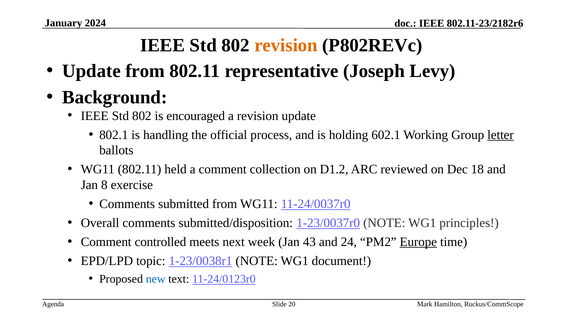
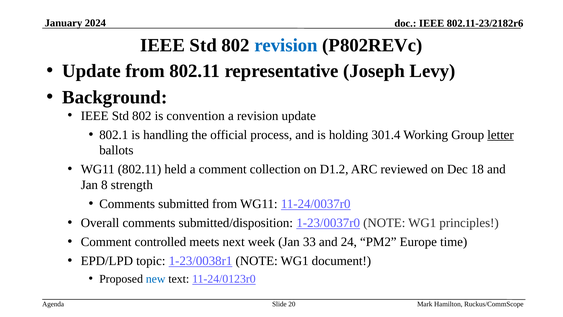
revision colour: orange -> blue (286, 45)
encouraged: encouraged -> convention (196, 116)
602.1: 602.1 -> 301.4 (386, 135)
exercise: exercise -> strength (132, 185)
43: 43 -> 33 (309, 242)
Europe underline: present -> none (418, 242)
